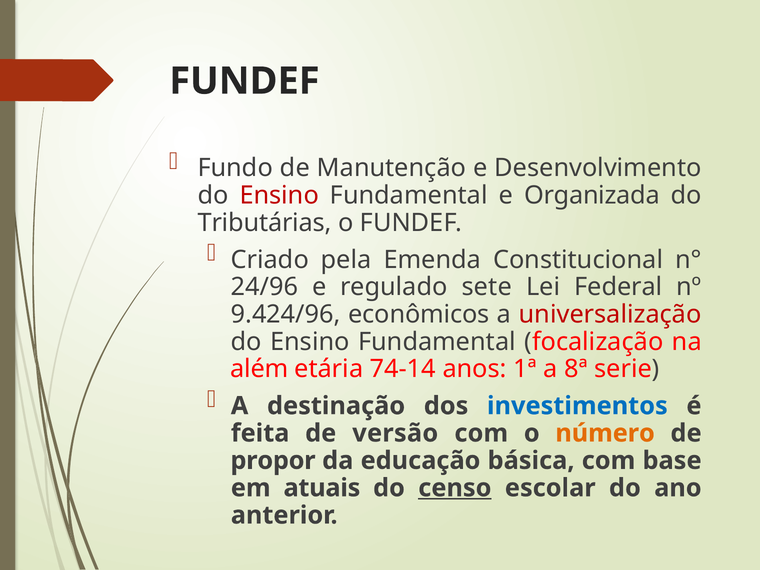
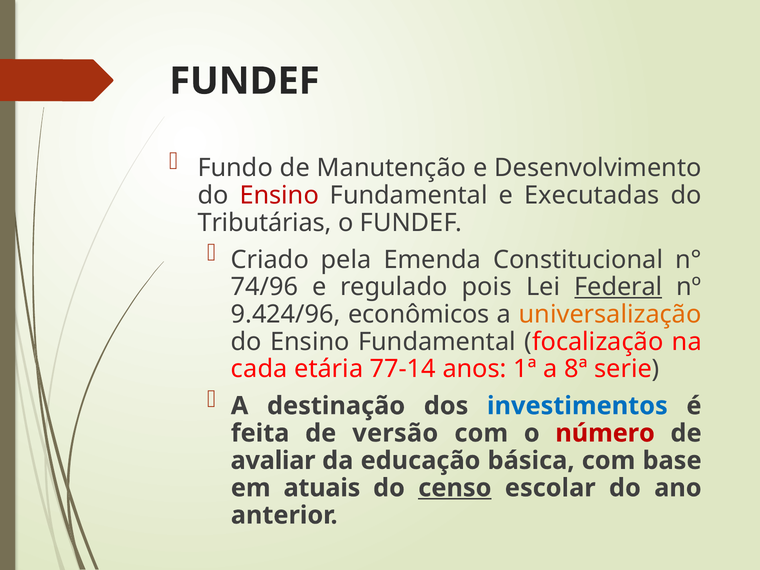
Organizada: Organizada -> Executadas (592, 195)
24/96: 24/96 -> 74/96 (264, 287)
sete: sete -> pois (487, 287)
Federal underline: none -> present (618, 287)
universalização colour: red -> orange (610, 314)
além: além -> cada (259, 369)
74-14: 74-14 -> 77-14 (403, 369)
número colour: orange -> red (605, 433)
propor: propor -> avaliar (273, 461)
